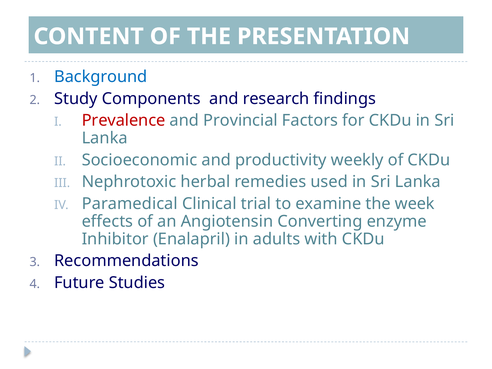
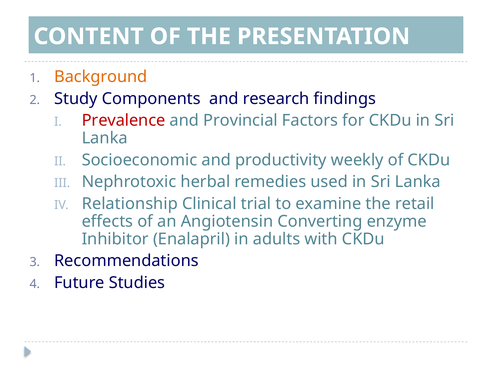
Background colour: blue -> orange (101, 77)
Paramedical: Paramedical -> Relationship (130, 204)
week: week -> retail (415, 204)
